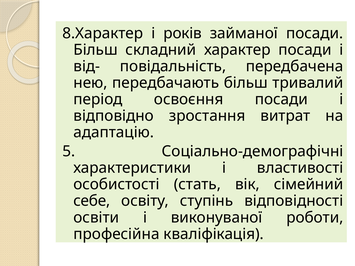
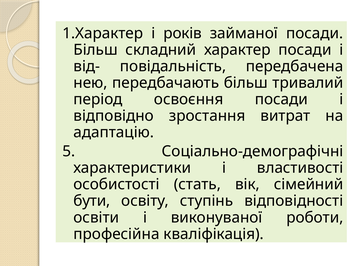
8.Характер: 8.Характер -> 1.Характер (103, 33)
себе: себе -> бути (92, 201)
